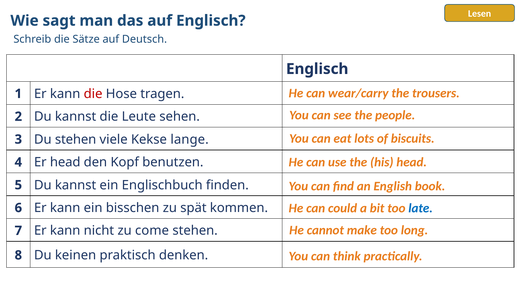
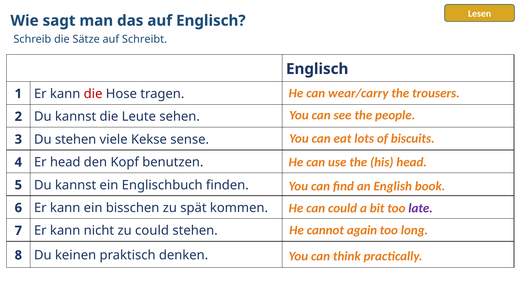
Deutsch: Deutsch -> Schreibt (144, 39)
lange: lange -> sense (190, 139)
late colour: blue -> purple (421, 208)
make: make -> again (362, 230)
zu come: come -> could (152, 231)
